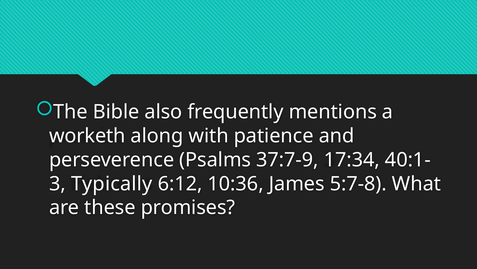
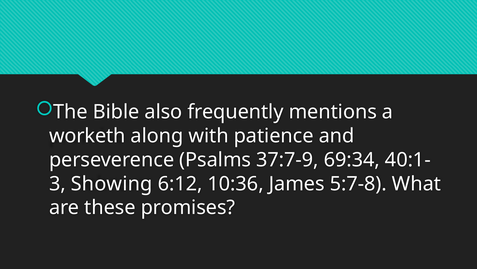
17:34: 17:34 -> 69:34 (352, 159)
Typically: Typically -> Showing (112, 183)
